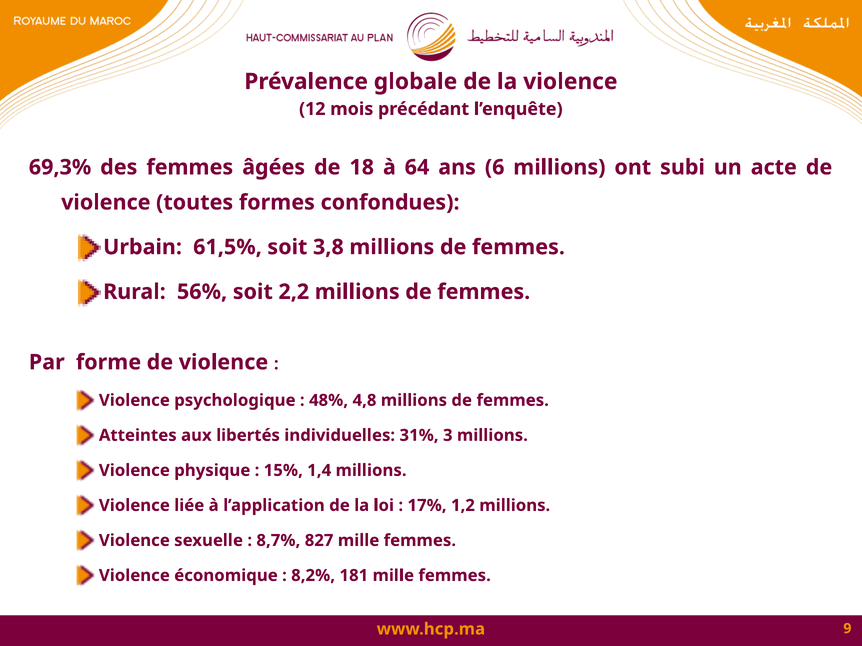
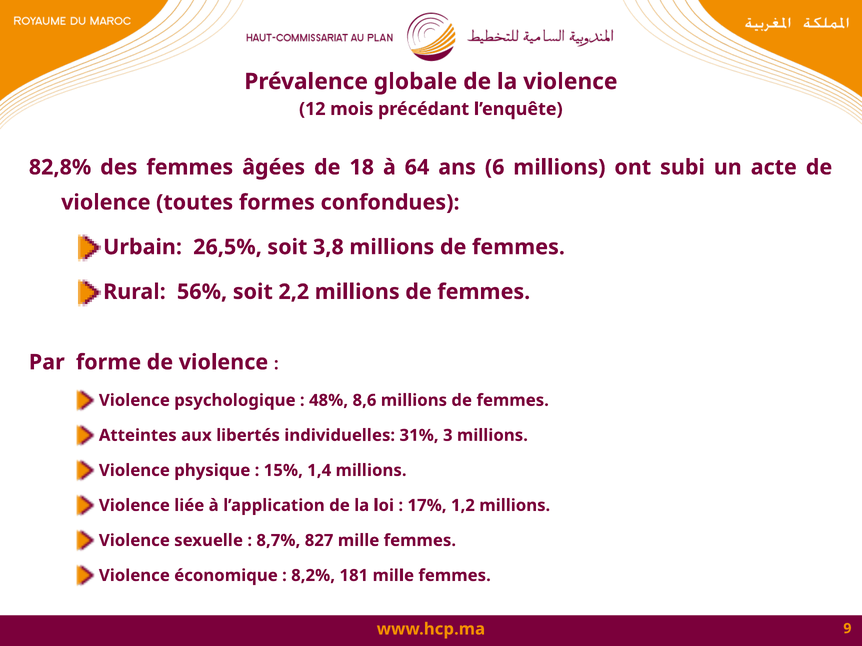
69,3%: 69,3% -> 82,8% (60, 167)
61,5%: 61,5% -> 26,5% (227, 247)
4,8: 4,8 -> 8,6 (364, 401)
